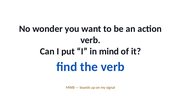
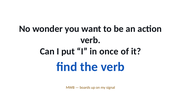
mind: mind -> once (109, 51)
